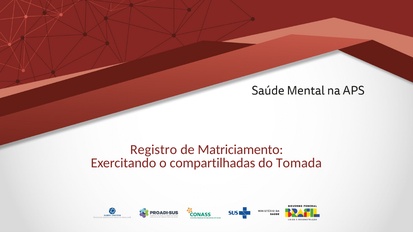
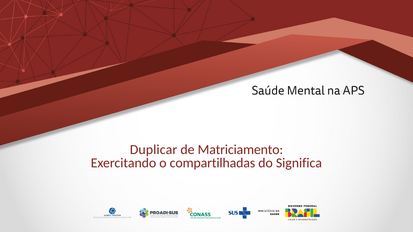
Registro: Registro -> Duplicar (154, 150)
Tomada: Tomada -> Significa (299, 163)
